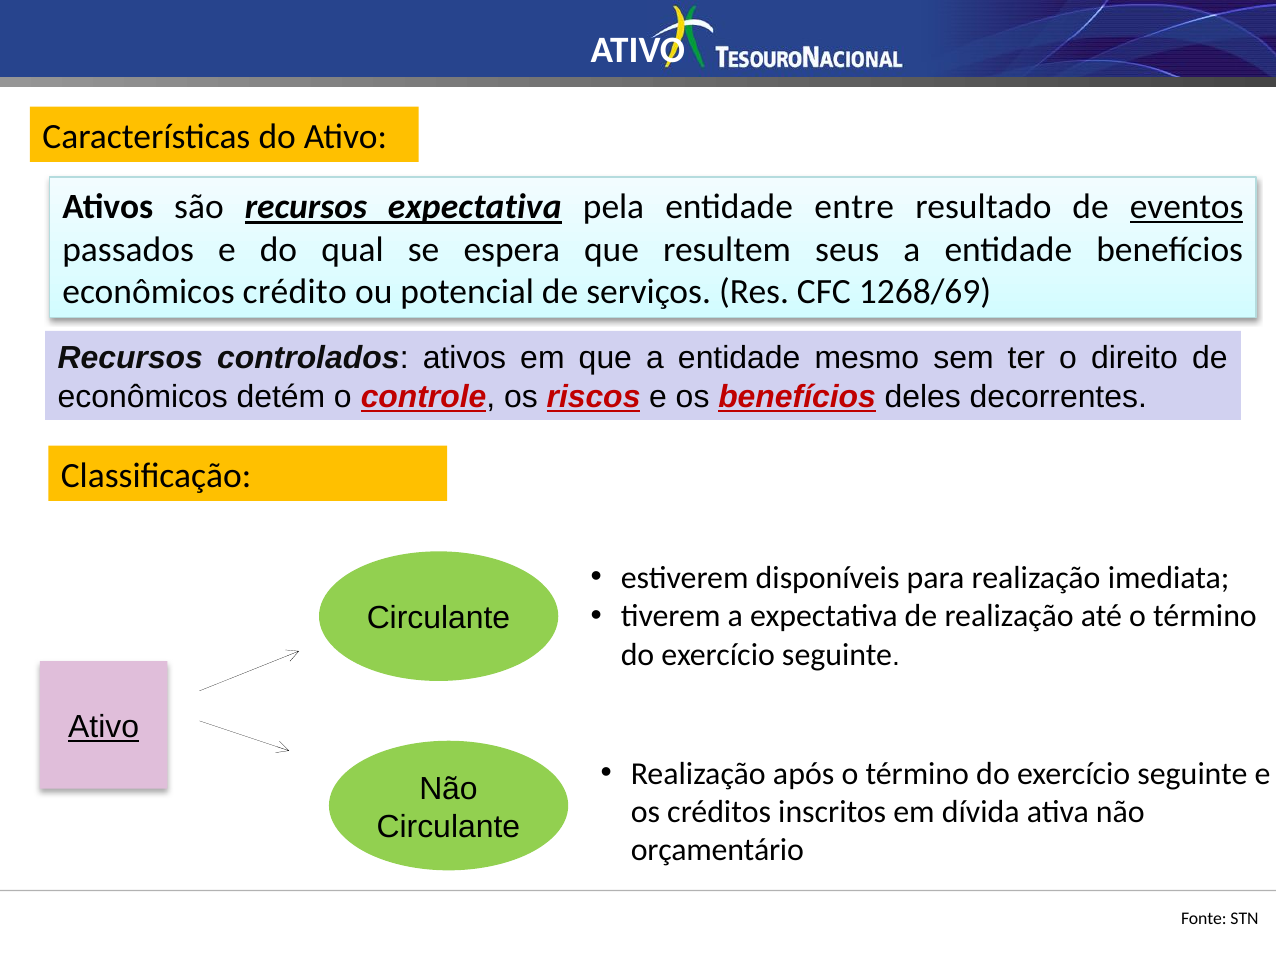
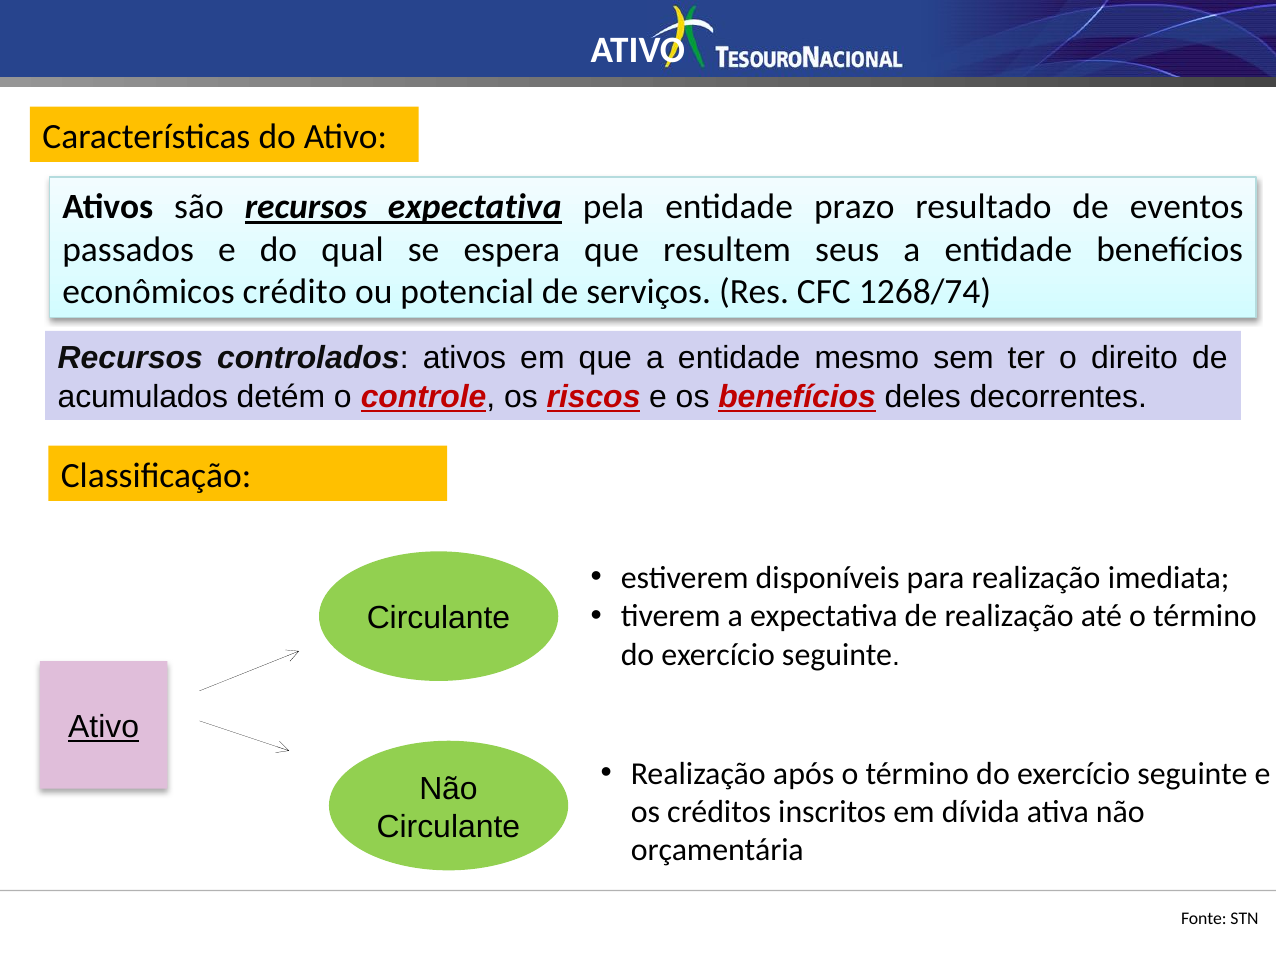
entre: entre -> prazo (854, 207)
eventos underline: present -> none (1187, 207)
1268/69: 1268/69 -> 1268/74 (925, 292)
econômicos: econômicos -> acumulados (143, 397)
orçamentário: orçamentário -> orçamentária (717, 850)
